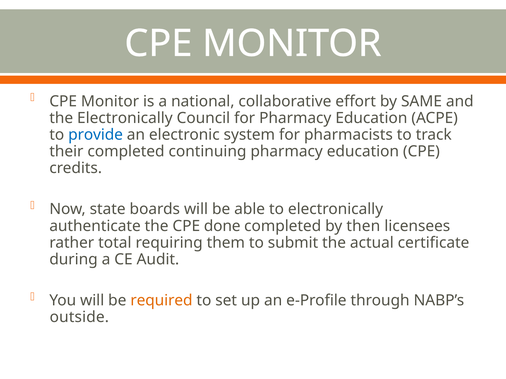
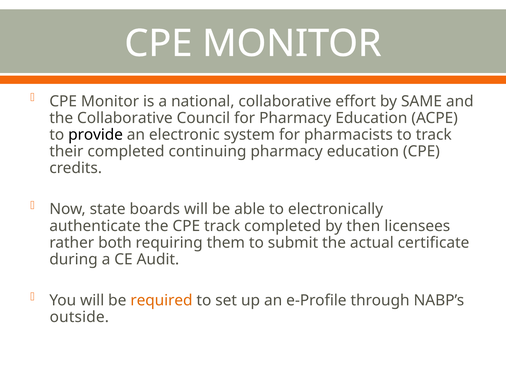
the Electronically: Electronically -> Collaborative (125, 118)
provide colour: blue -> black (96, 135)
CPE done: done -> track (222, 226)
total: total -> both (115, 243)
